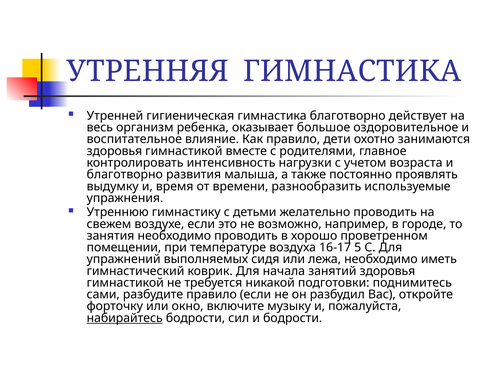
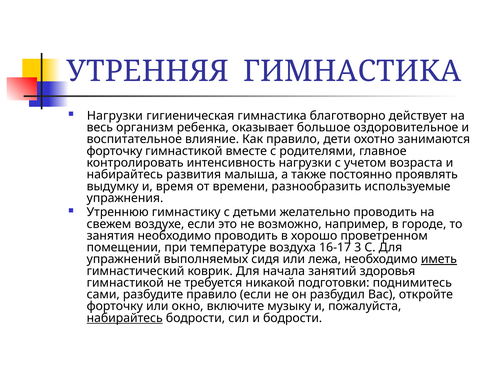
Утренней: Утренней -> Нагрузки (115, 116)
здоровья: здоровья -> форточку (114, 151)
благотворно: благотворно -> набирайтесь (125, 175)
5: 5 -> 3 (358, 248)
иметь underline: none -> present (439, 260)
